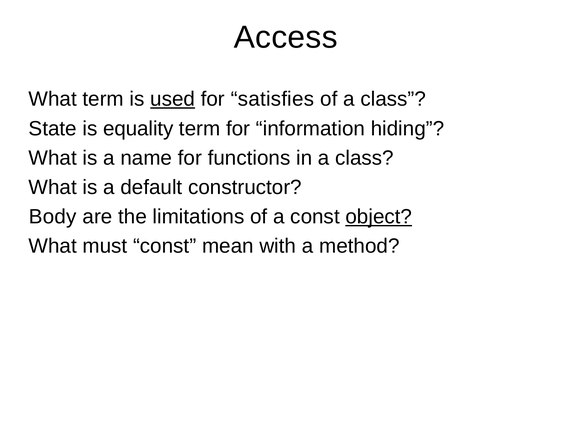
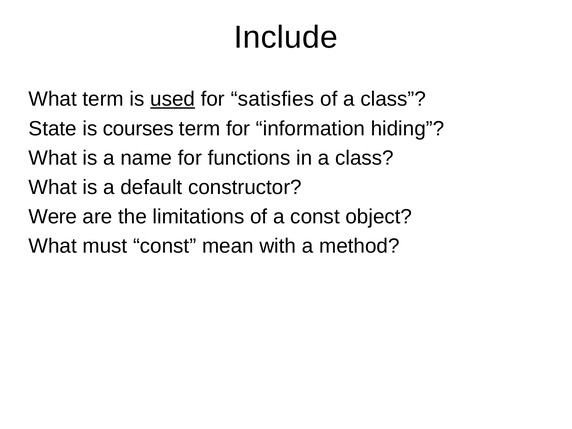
Access: Access -> Include (286, 37)
equality: equality -> courses (138, 129)
Body: Body -> Were (53, 217)
object underline: present -> none (379, 217)
